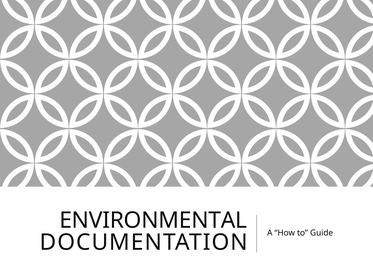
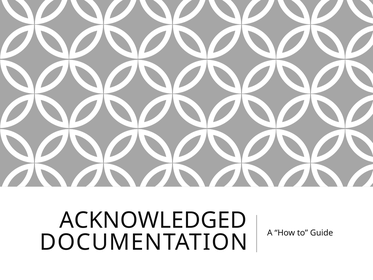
ENVIRONMENTAL: ENVIRONMENTAL -> ACKNOWLEDGED (153, 220)
